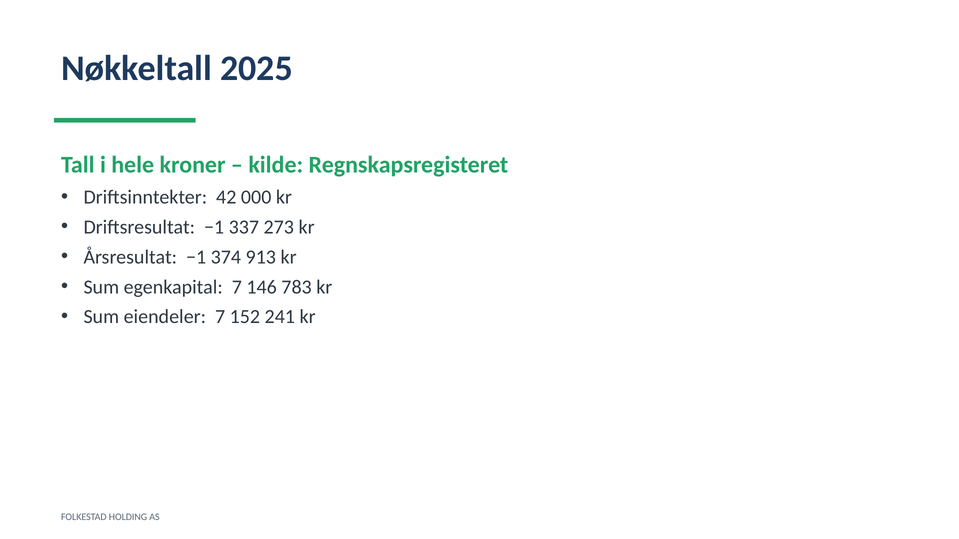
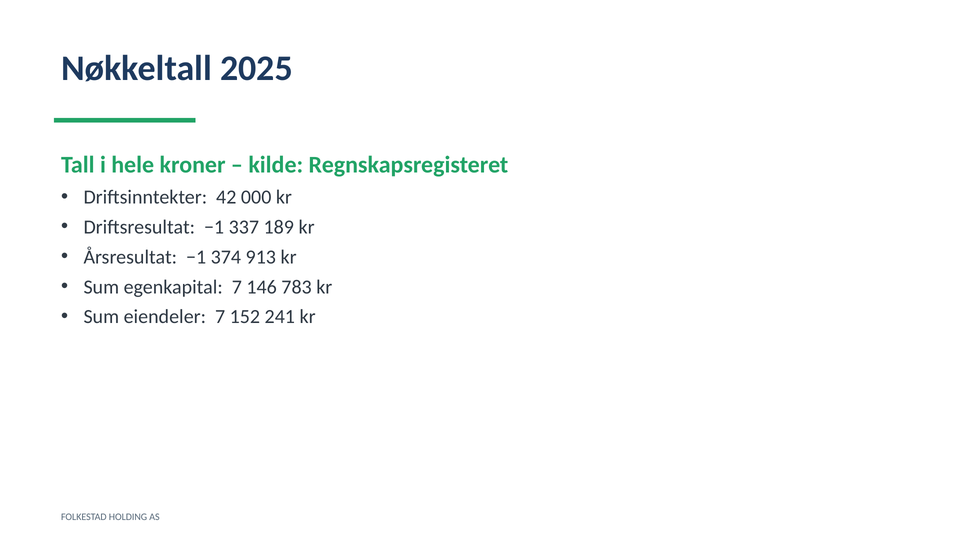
273: 273 -> 189 (279, 227)
